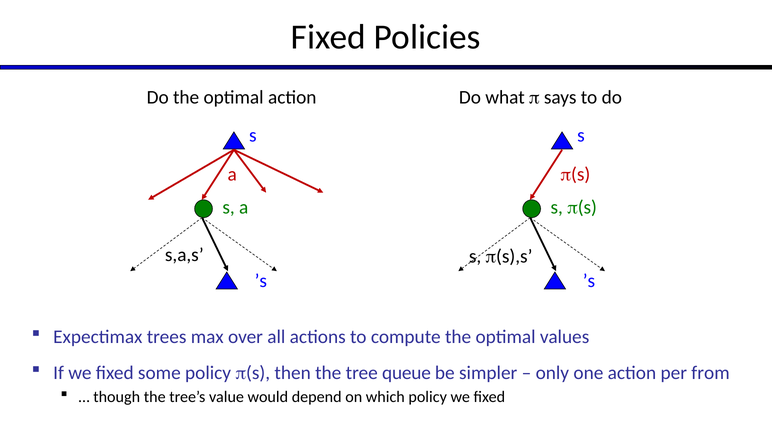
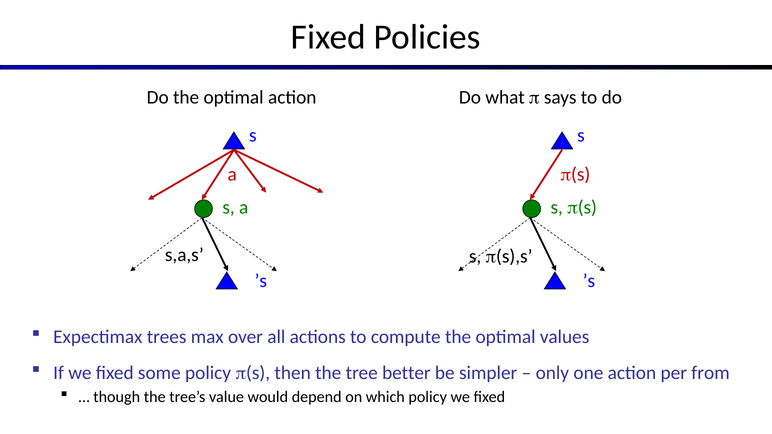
queue: queue -> better (406, 373)
